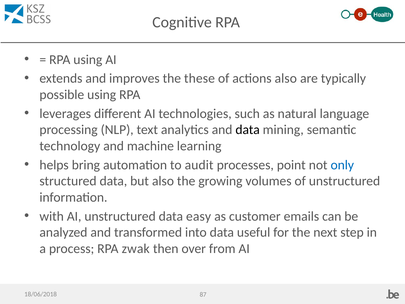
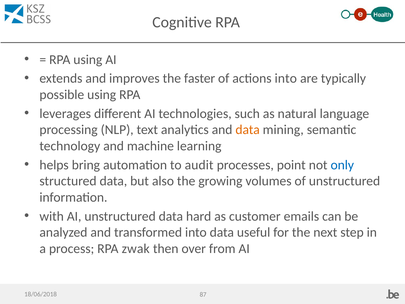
these: these -> faster (200, 78)
actions also: also -> into (286, 78)
data colour: black -> orange (248, 130)
easy: easy -> hard (199, 216)
